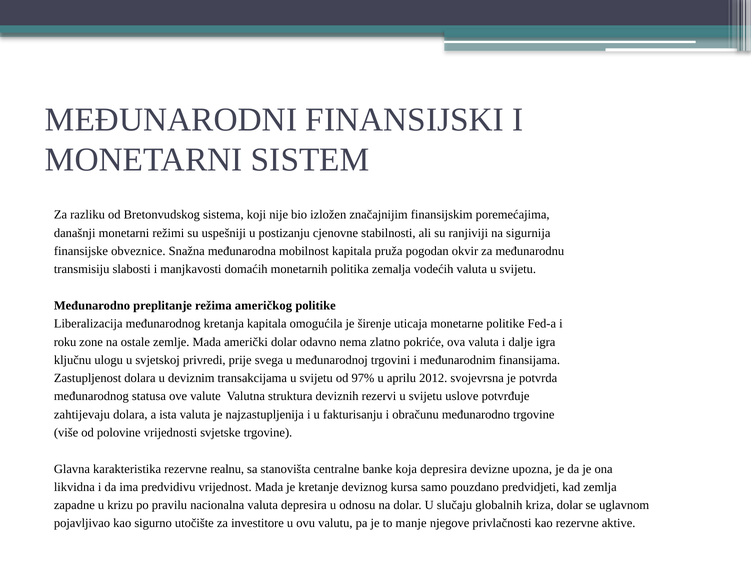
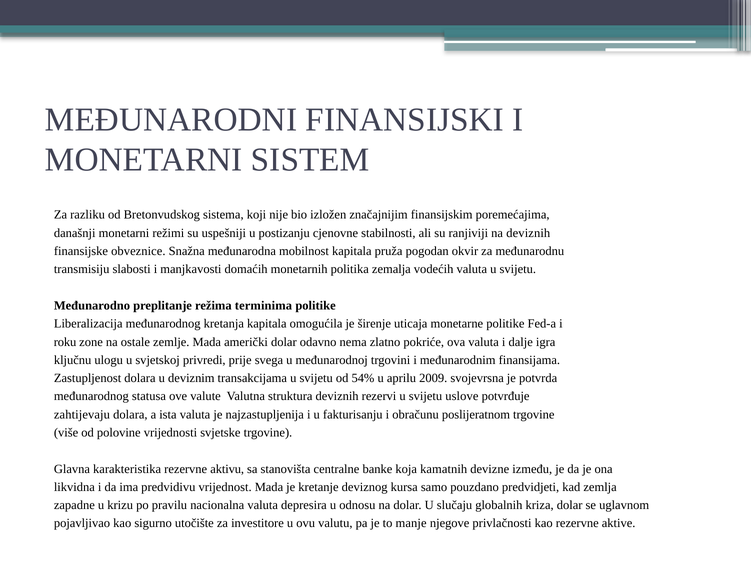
na sigurnija: sigurnija -> deviznih (528, 233)
američkog: američkog -> terminima (263, 306)
97%: 97% -> 54% (363, 378)
2012: 2012 -> 2009 (433, 378)
obračunu međunarodno: međunarodno -> poslijeratnom (476, 415)
realnu: realnu -> aktivu (227, 469)
koja depresira: depresira -> kamatnih (444, 469)
upozna: upozna -> između (532, 469)
